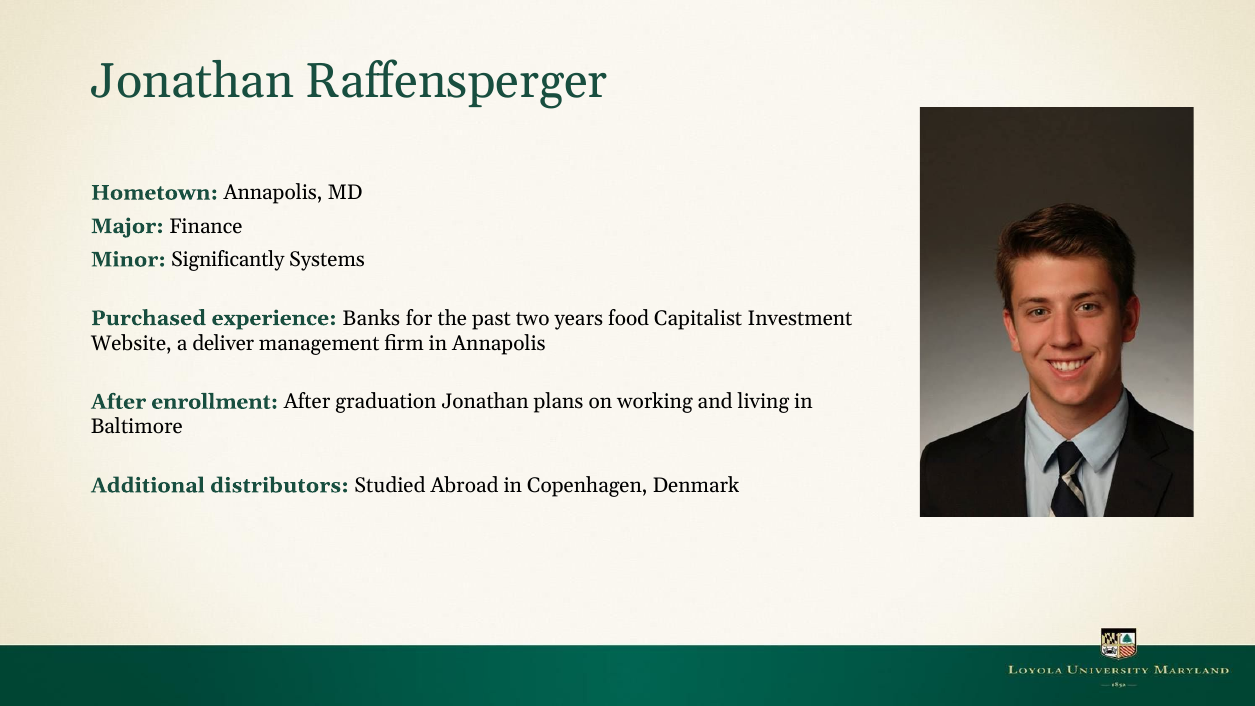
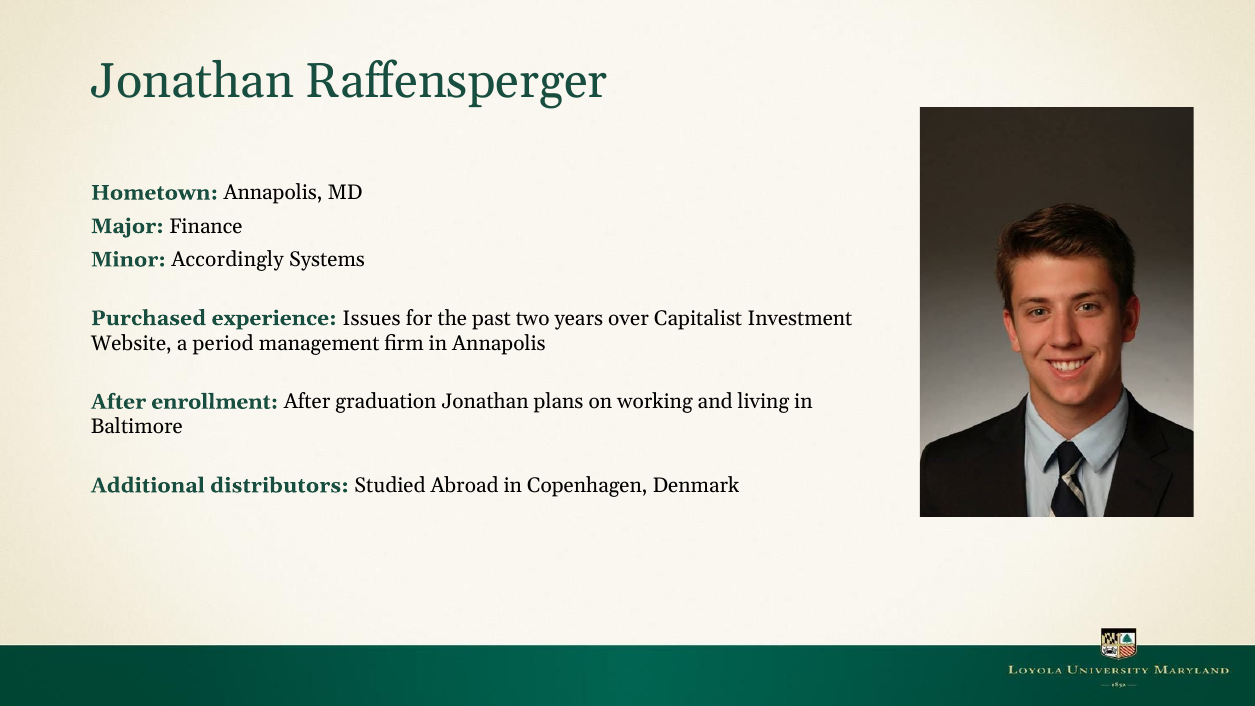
Significantly: Significantly -> Accordingly (228, 260)
Banks: Banks -> Issues (371, 318)
food: food -> over (629, 318)
deliver: deliver -> period (223, 343)
